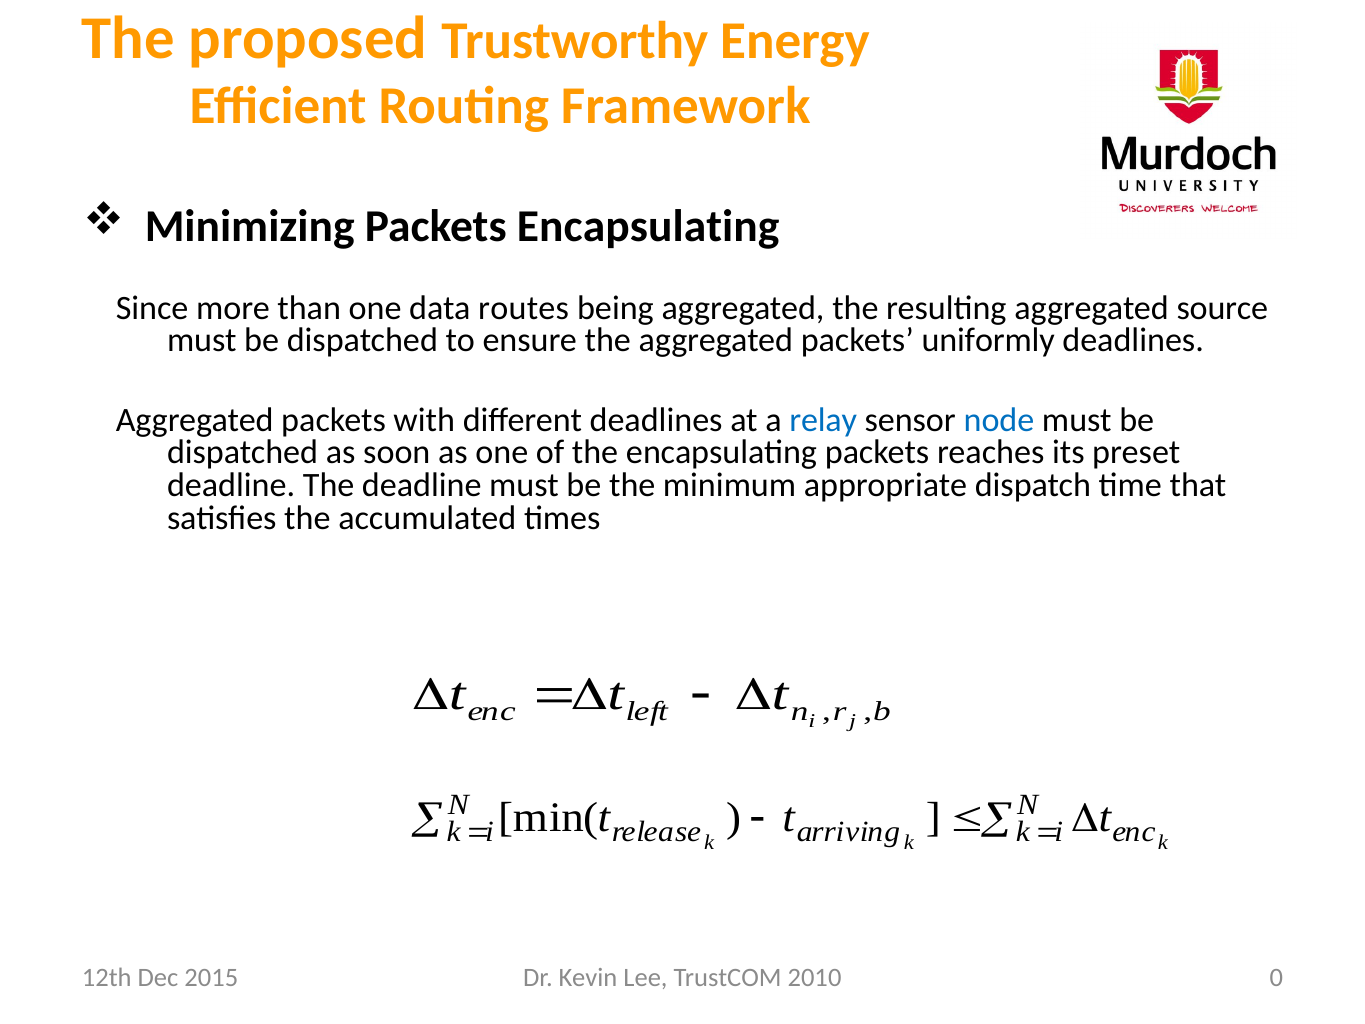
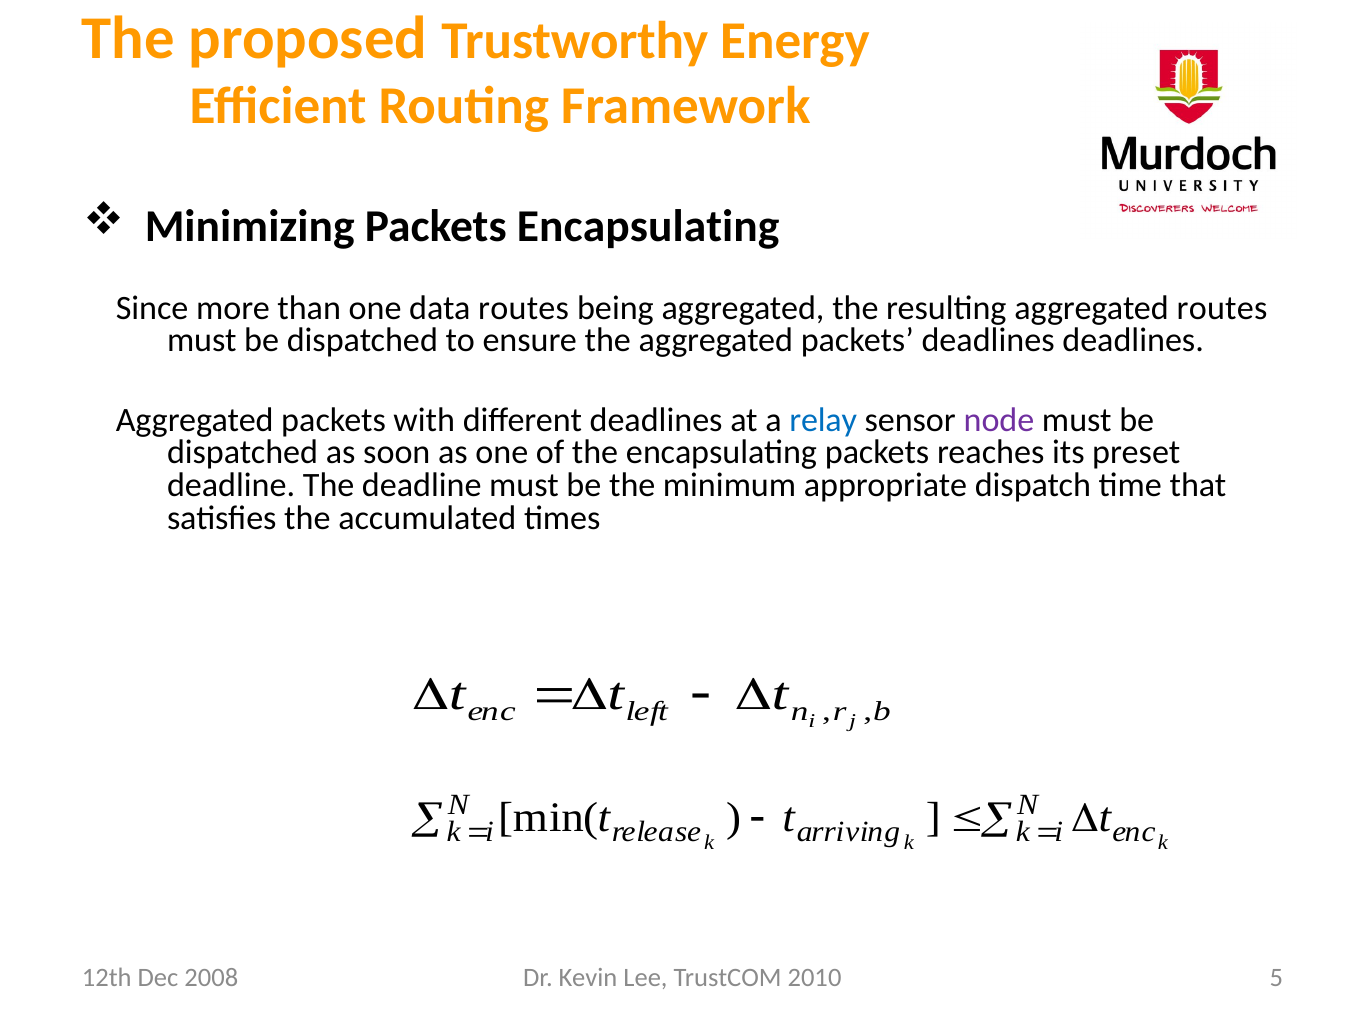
aggregated source: source -> routes (1222, 308)
packets uniformly: uniformly -> deadlines (988, 341)
node colour: blue -> purple (999, 420)
2015: 2015 -> 2008 (211, 978)
0: 0 -> 5 (1276, 978)
